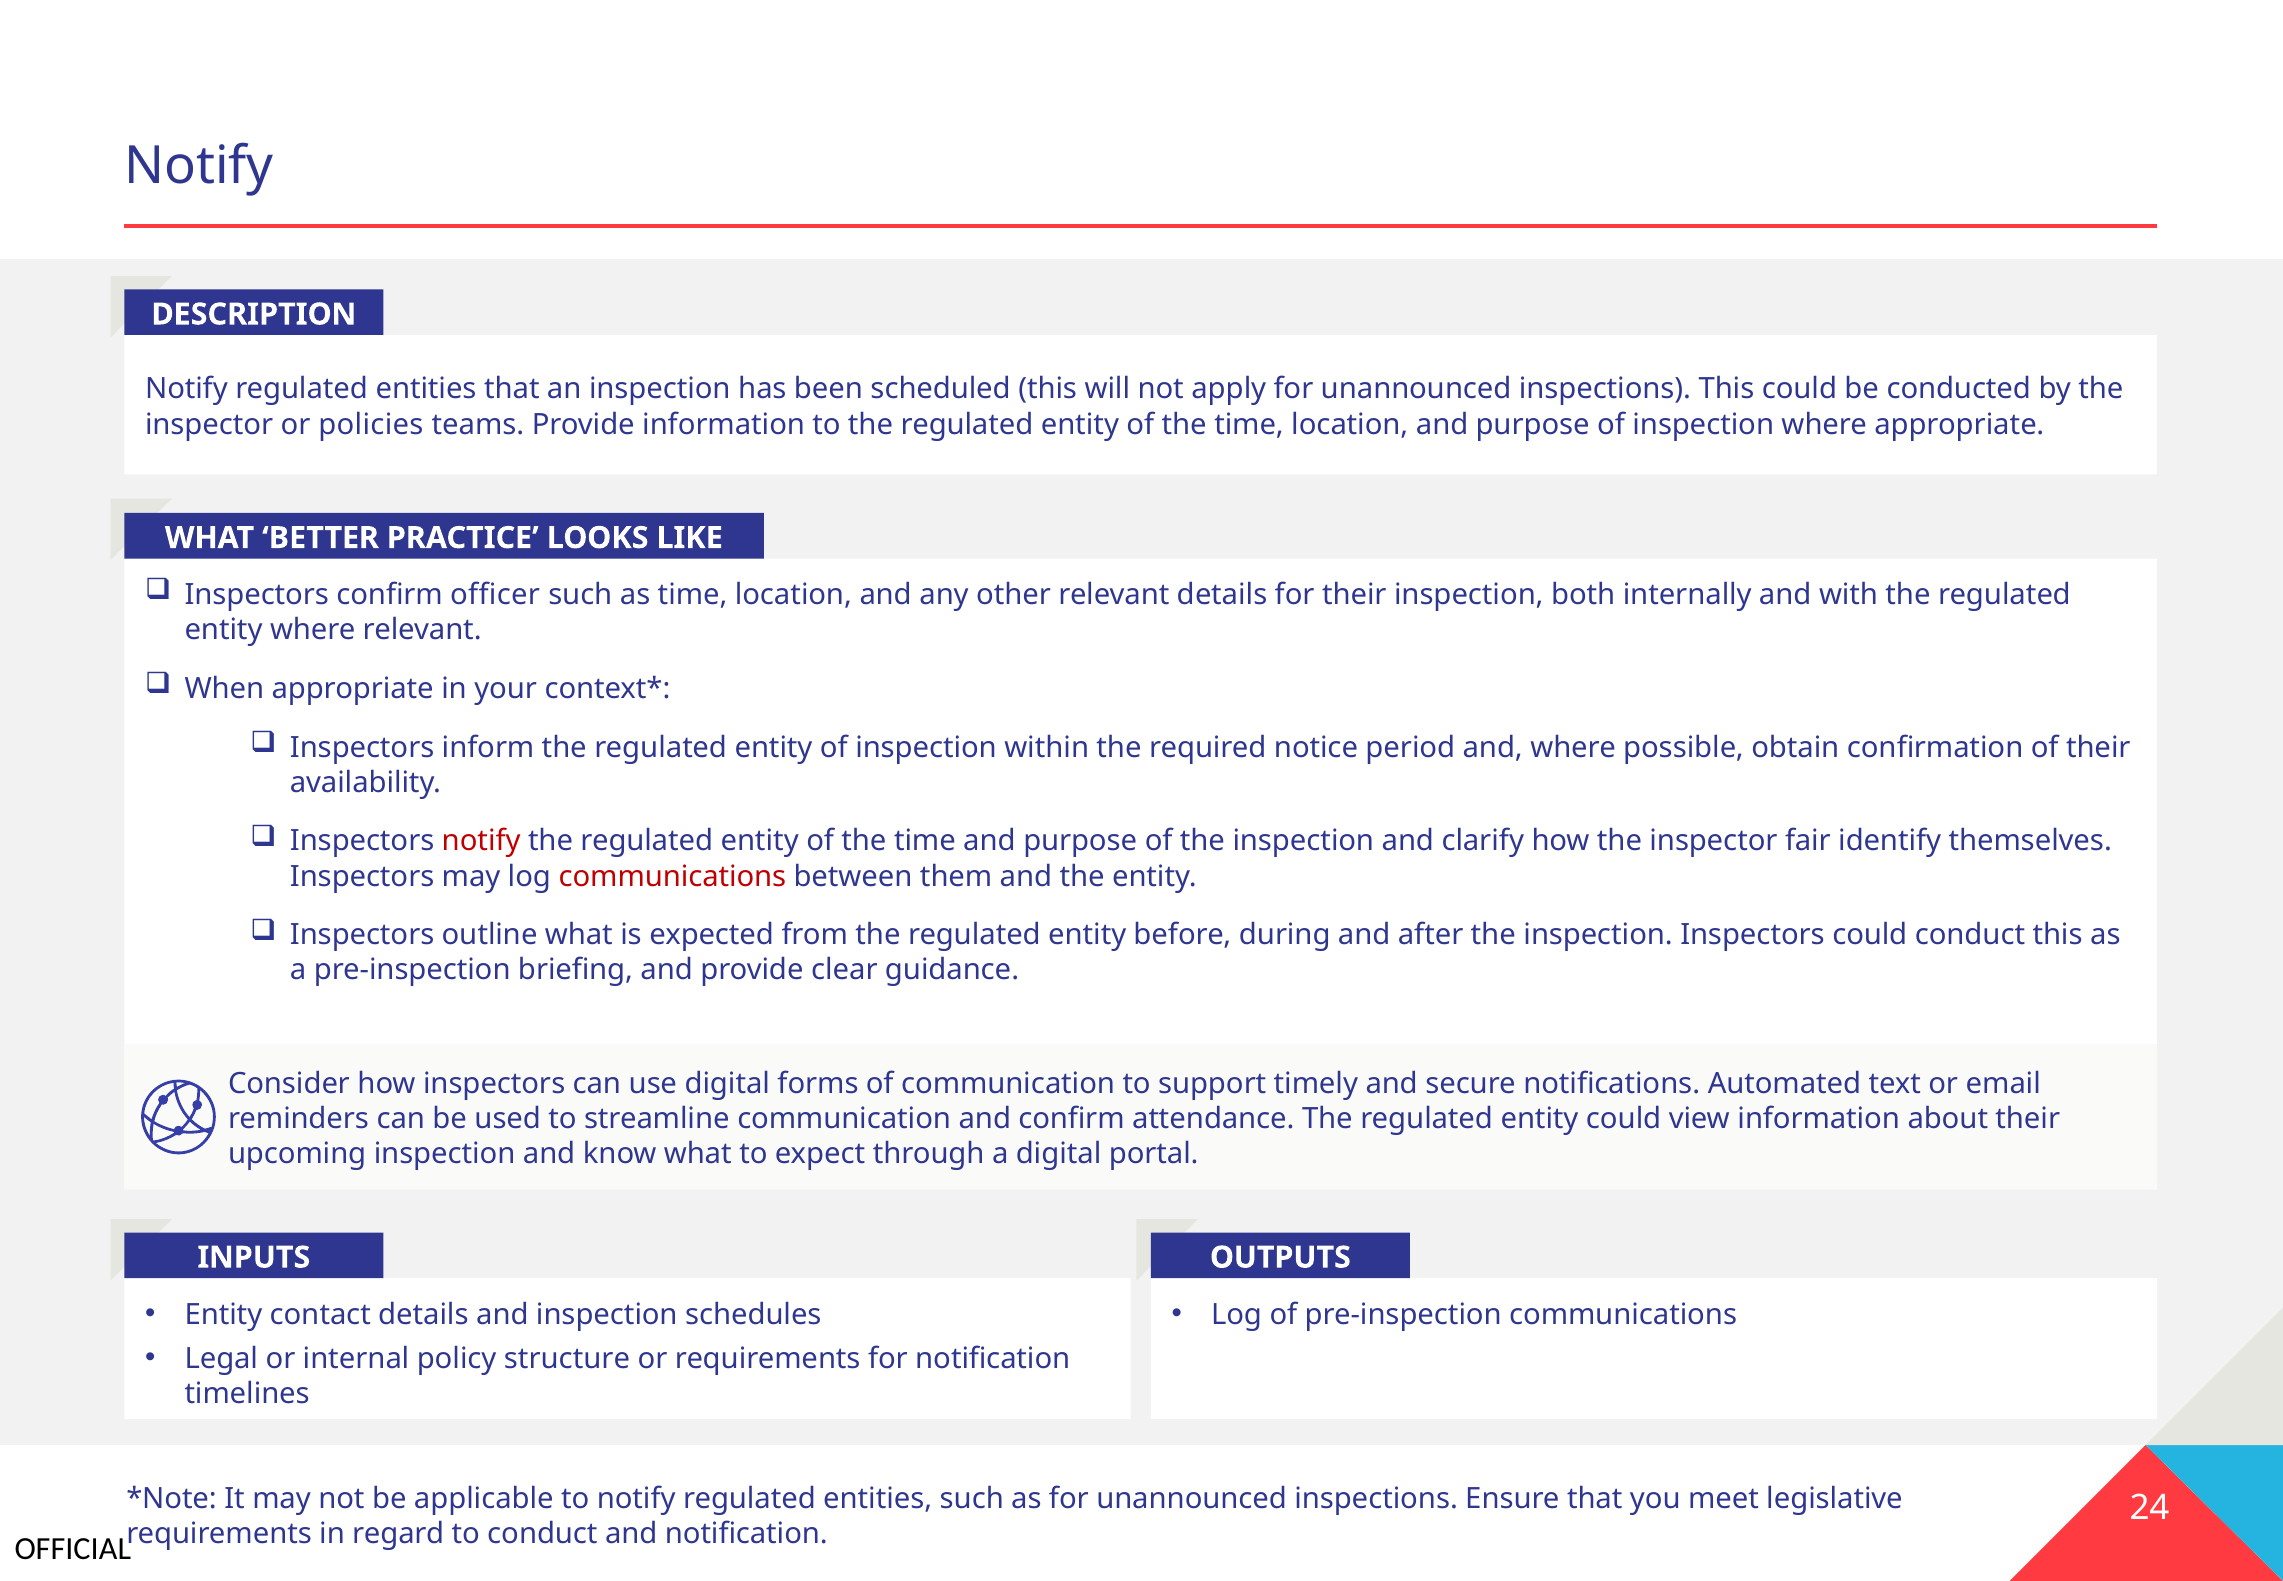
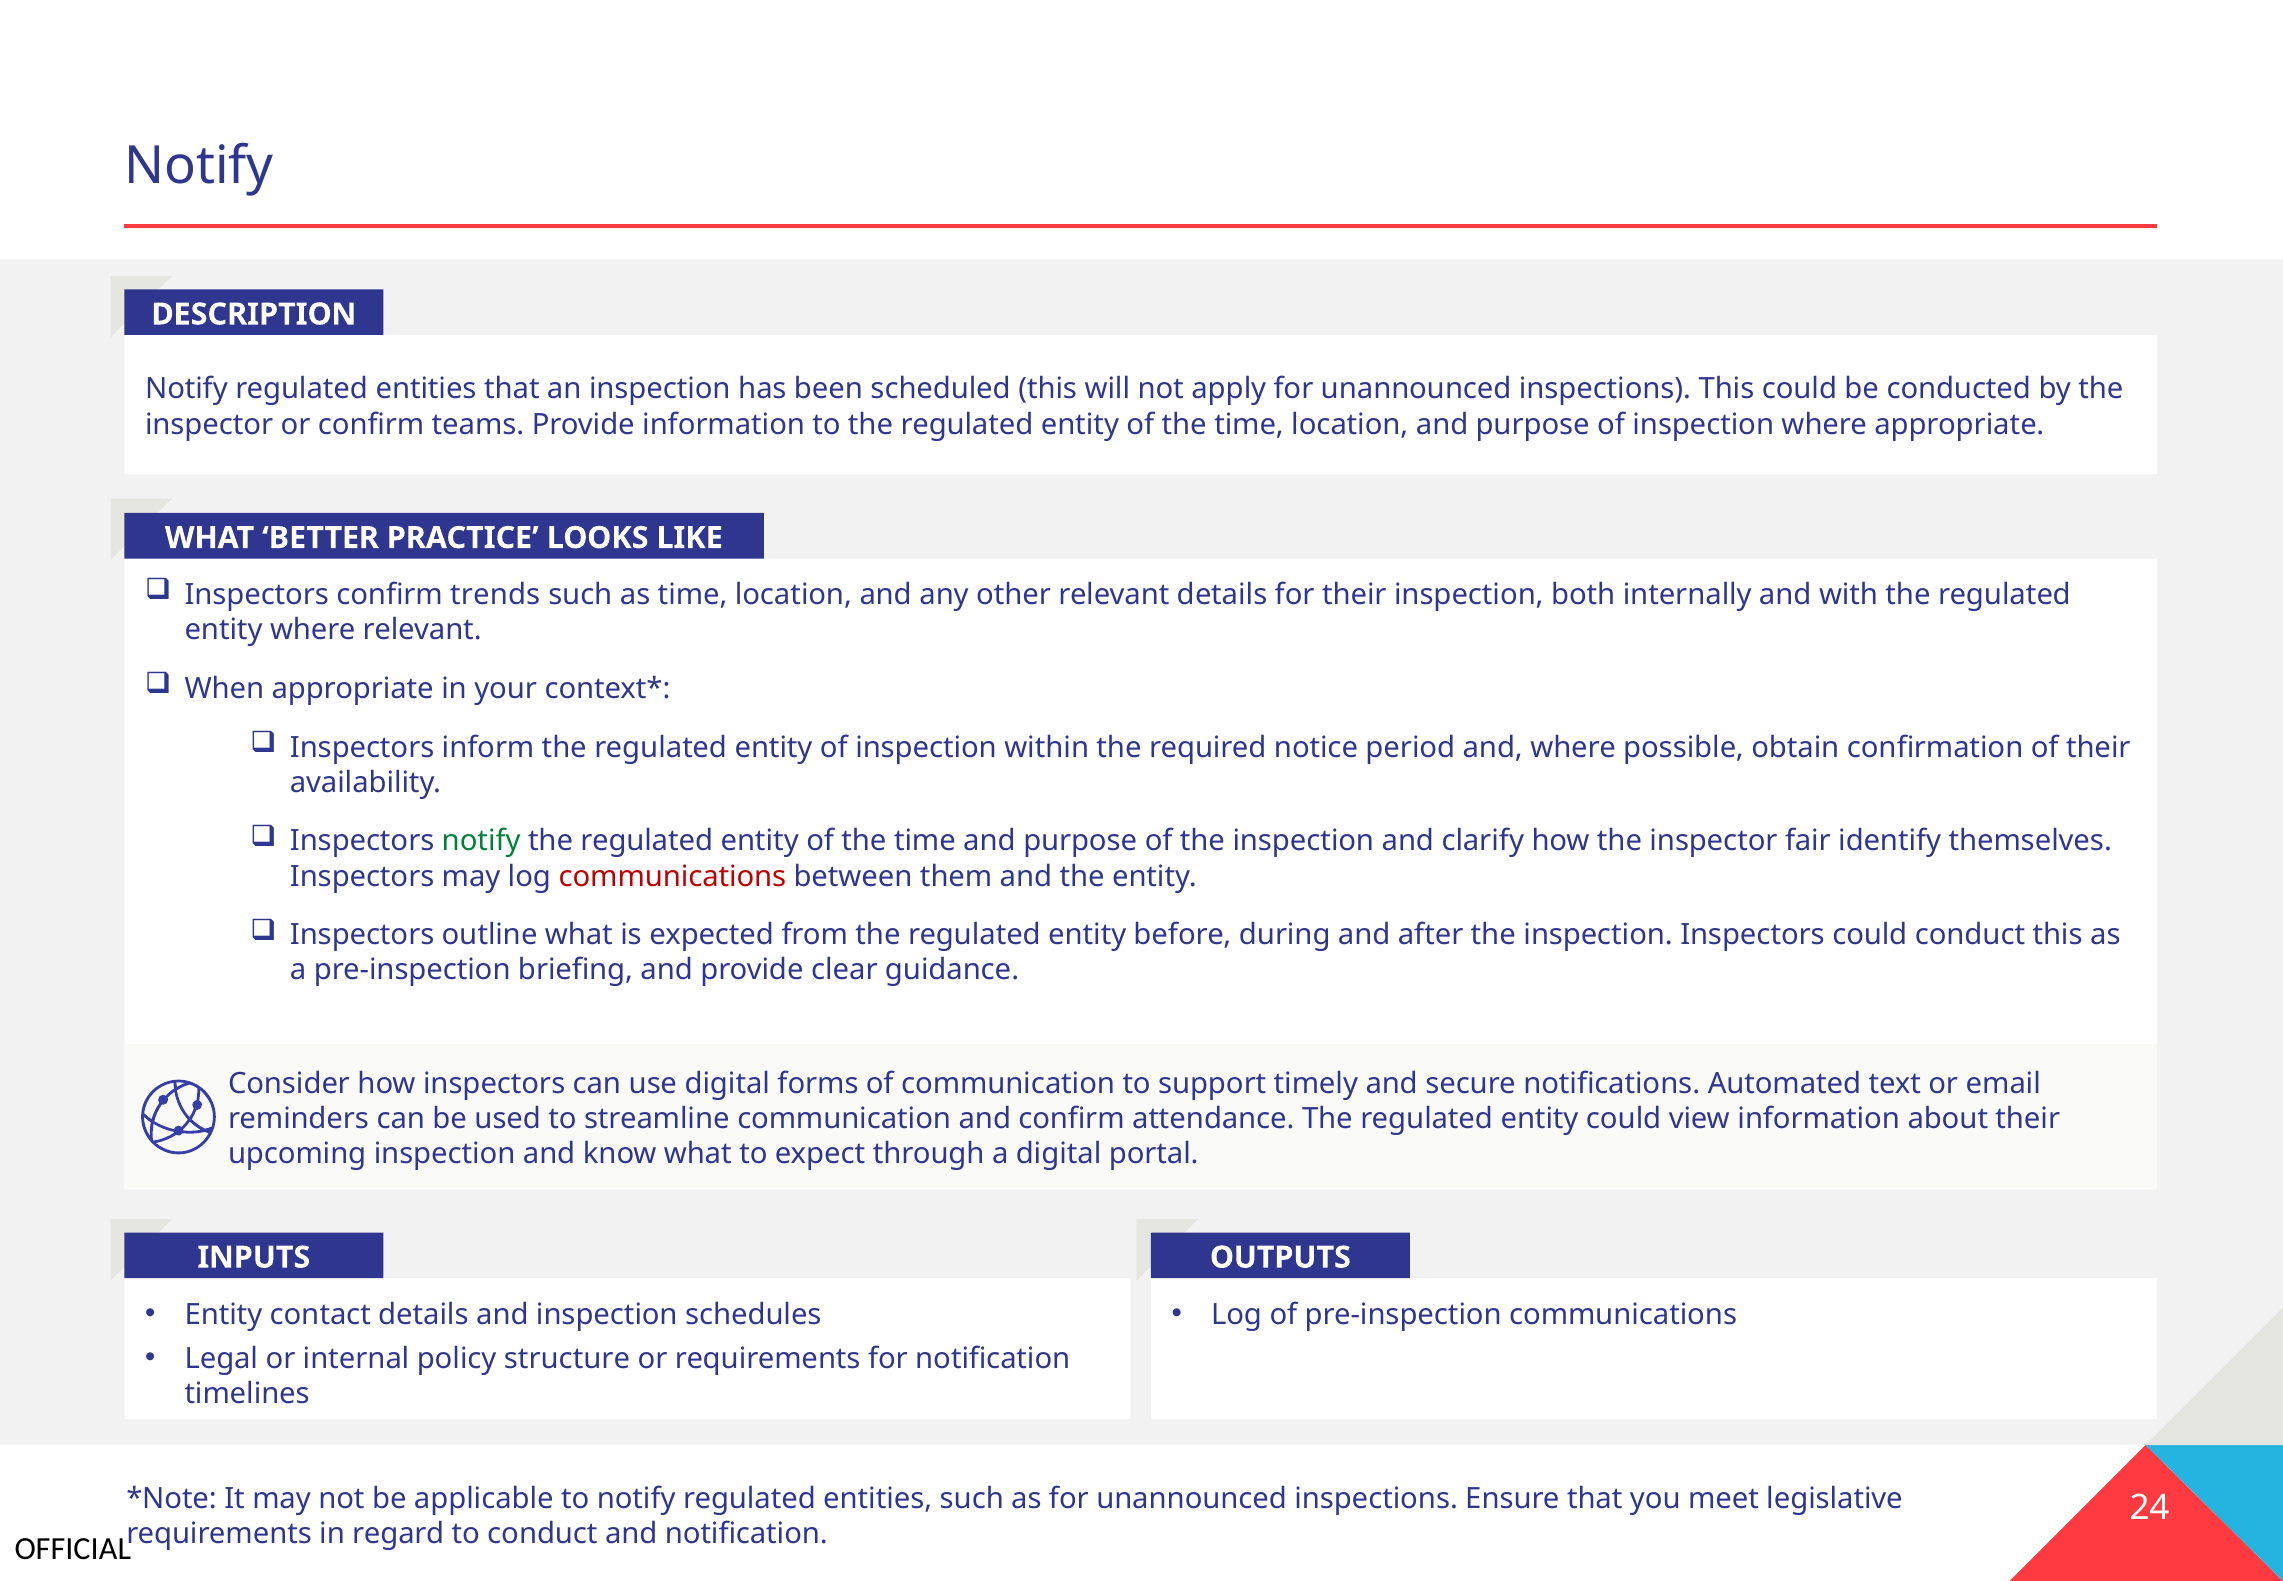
or policies: policies -> confirm (371, 424)
officer: officer -> trends (495, 595)
notify colour: red -> green (481, 841)
